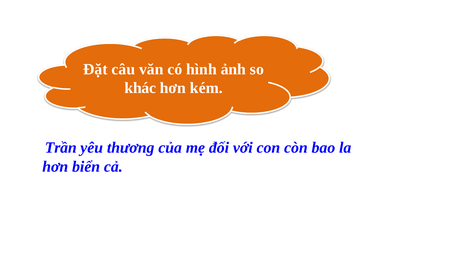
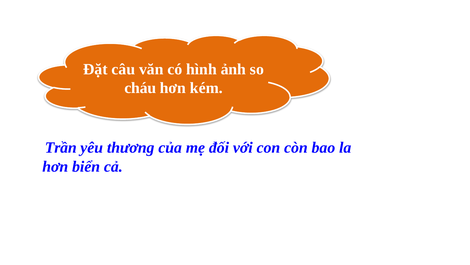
khác: khác -> cháu (140, 88)
